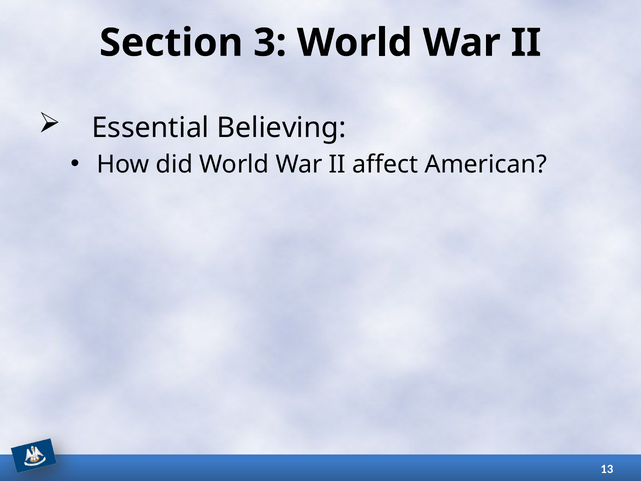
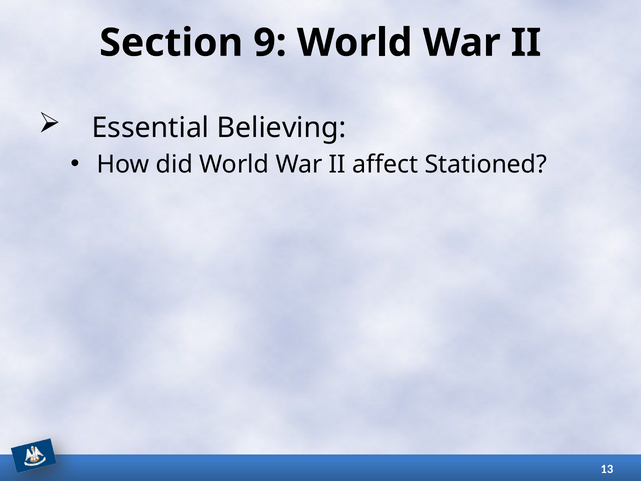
3: 3 -> 9 (270, 43)
American: American -> Stationed (486, 164)
